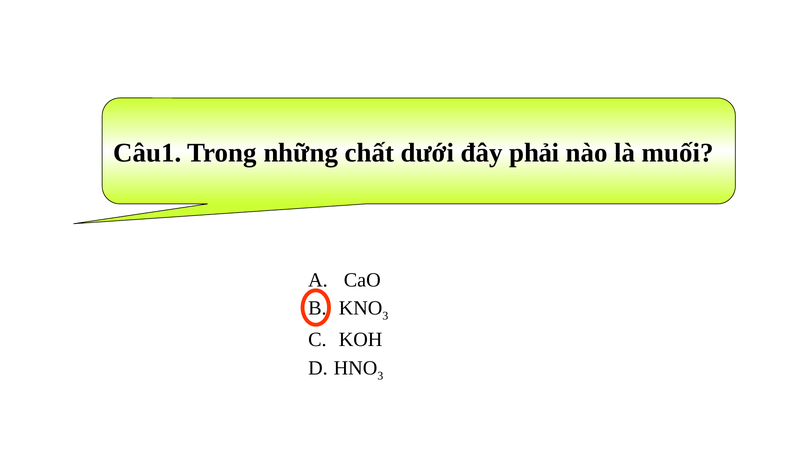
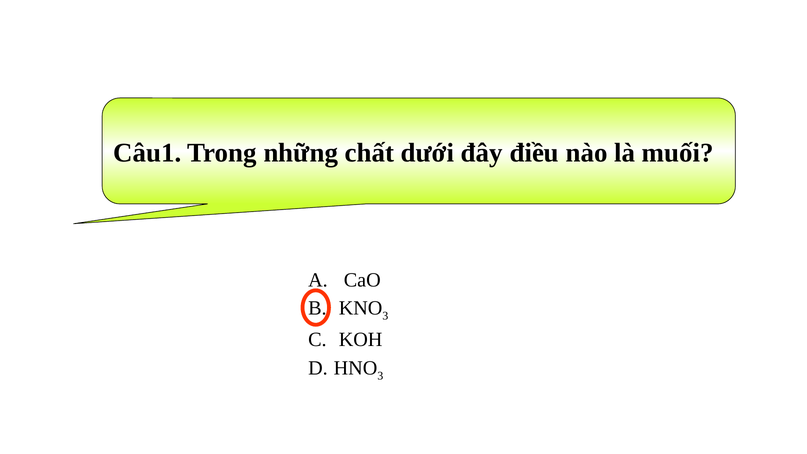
phải: phải -> điều (534, 153)
